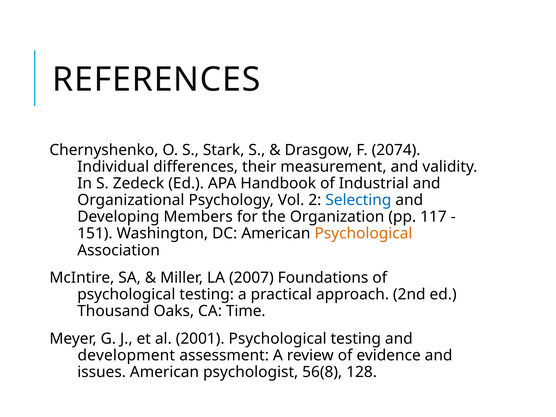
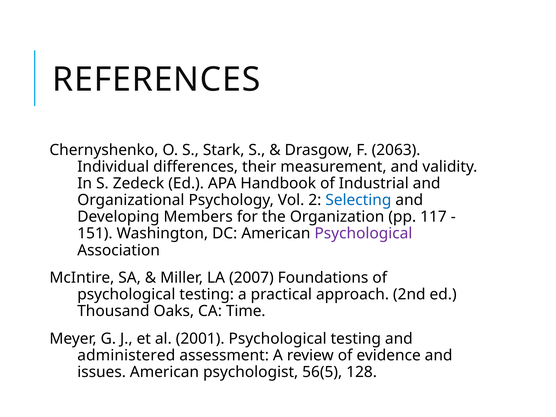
2074: 2074 -> 2063 (396, 150)
Psychological colour: orange -> purple (363, 234)
development: development -> administered (126, 355)
56(8: 56(8 -> 56(5 (322, 372)
